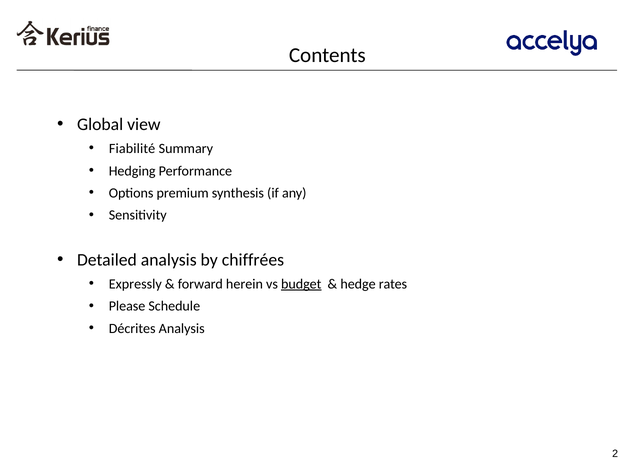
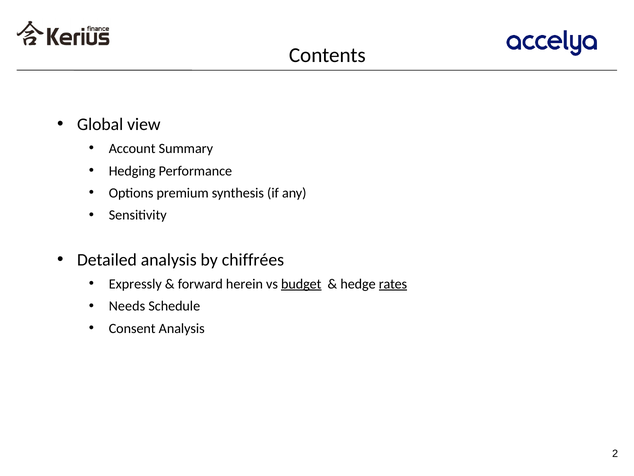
Fiabilité: Fiabilité -> Account (132, 149)
rates underline: none -> present (393, 284)
Please: Please -> Needs (127, 306)
Décrites: Décrites -> Consent (132, 328)
